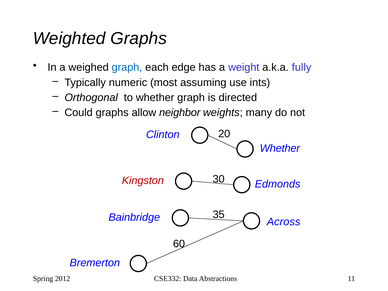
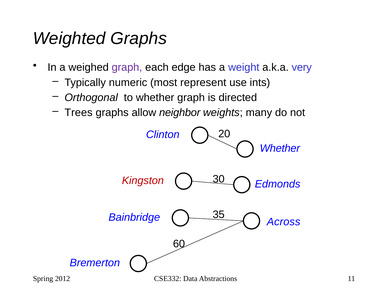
graph colour: blue -> purple (127, 67)
fully: fully -> very (302, 67)
assuming: assuming -> represent (203, 82)
Could: Could -> Trees (79, 113)
